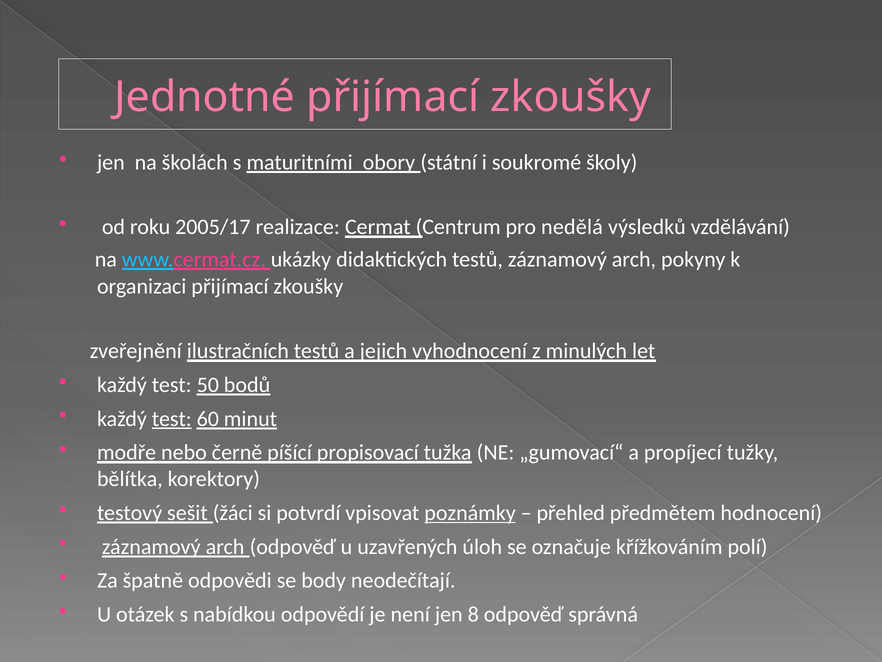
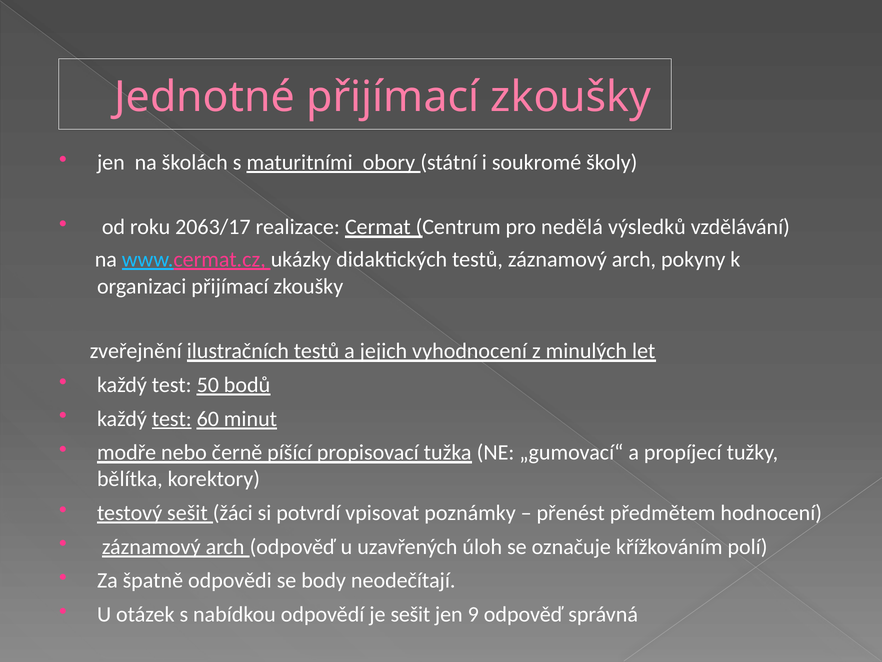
2005/17: 2005/17 -> 2063/17 (213, 227)
poznámky underline: present -> none (470, 513)
přehled: přehled -> přenést (571, 513)
je není: není -> sešit (410, 614)
8: 8 -> 9 (473, 614)
